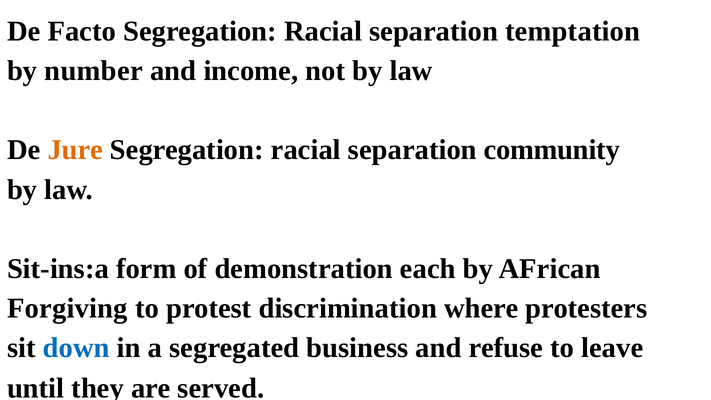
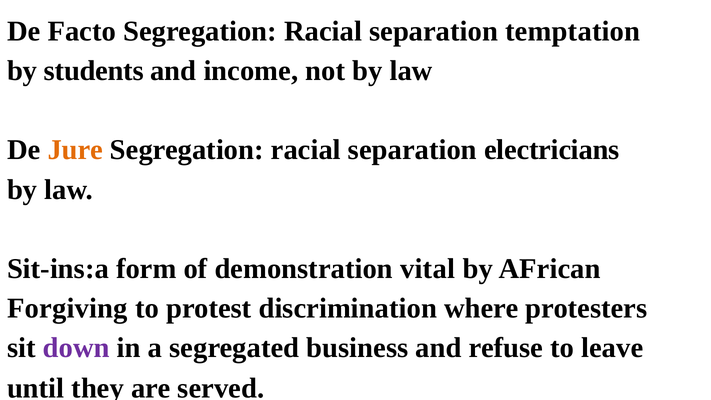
number: number -> students (94, 71)
community: community -> electricians (552, 150)
each: each -> vital (428, 269)
down colour: blue -> purple (76, 348)
